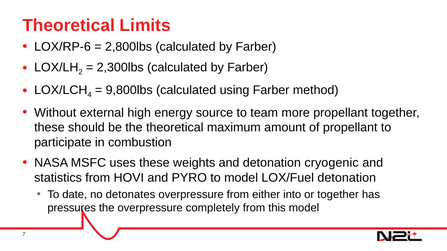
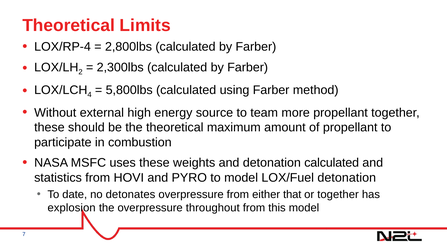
LOX/RP-6: LOX/RP-6 -> LOX/RP-4 (63, 47)
9,800lbs: 9,800lbs -> 5,800lbs (129, 90)
detonation cryogenic: cryogenic -> calculated (332, 163)
into: into -> that (292, 195)
pressures: pressures -> explosion (72, 208)
completely: completely -> throughout (213, 208)
